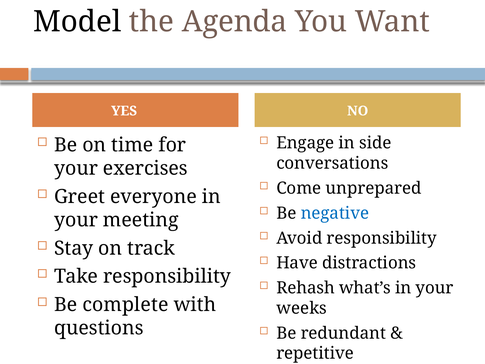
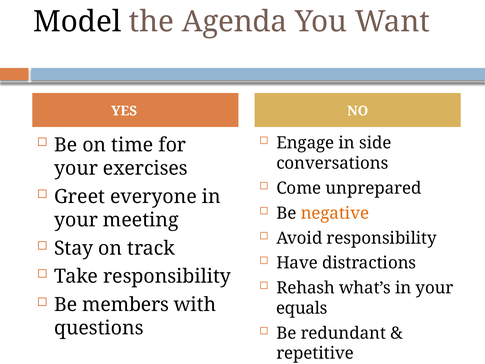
negative colour: blue -> orange (335, 213)
complete: complete -> members (126, 304)
weeks: weeks -> equals (302, 308)
